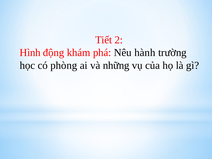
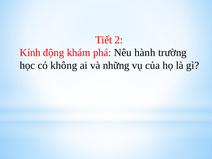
Hình: Hình -> Kính (30, 53)
phòng: phòng -> không (64, 65)
